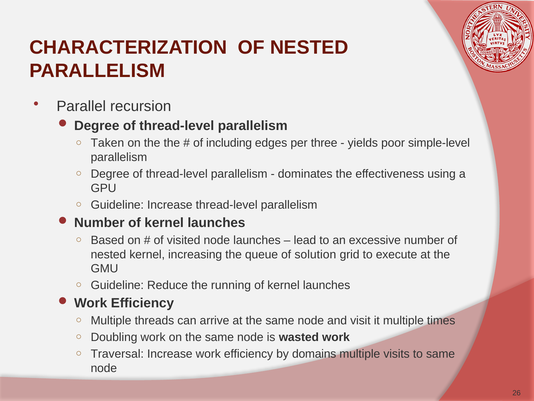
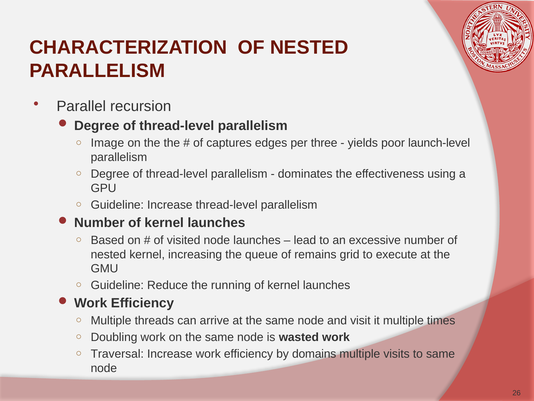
Taken: Taken -> Image (107, 143)
including: including -> captures (229, 143)
simple-level: simple-level -> launch-level (439, 143)
solution: solution -> remains (315, 254)
